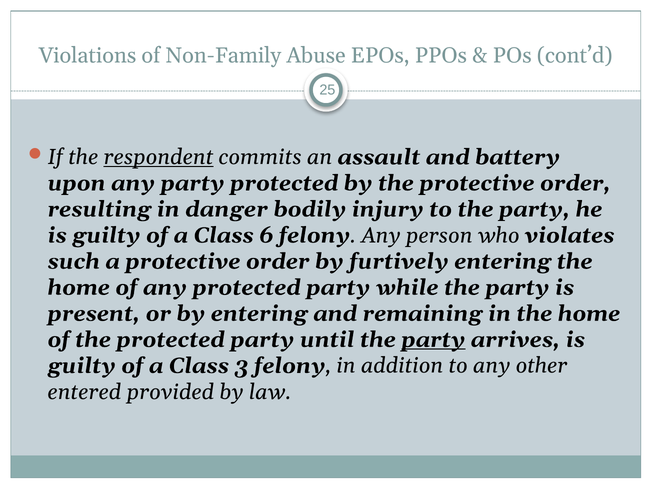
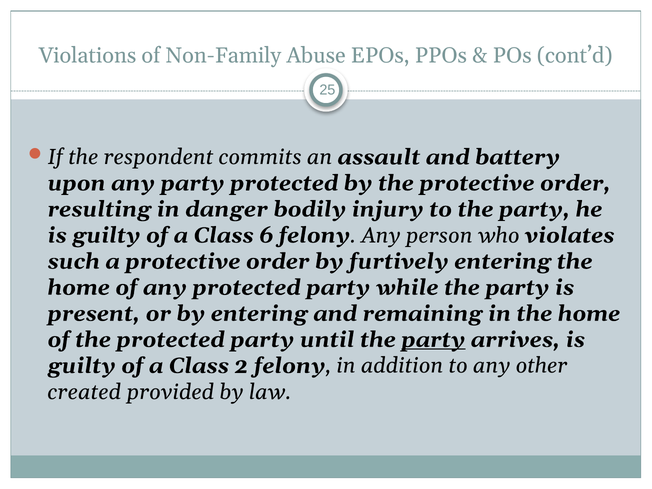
respondent underline: present -> none (158, 157)
3: 3 -> 2 (241, 366)
entered: entered -> created (84, 392)
